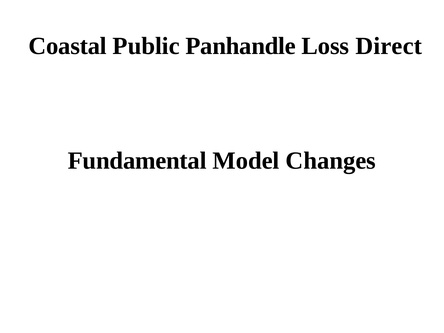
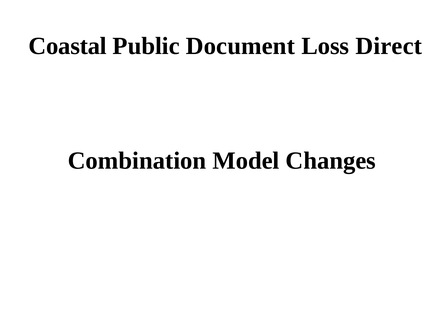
Panhandle: Panhandle -> Document (240, 46)
Fundamental: Fundamental -> Combination (137, 161)
